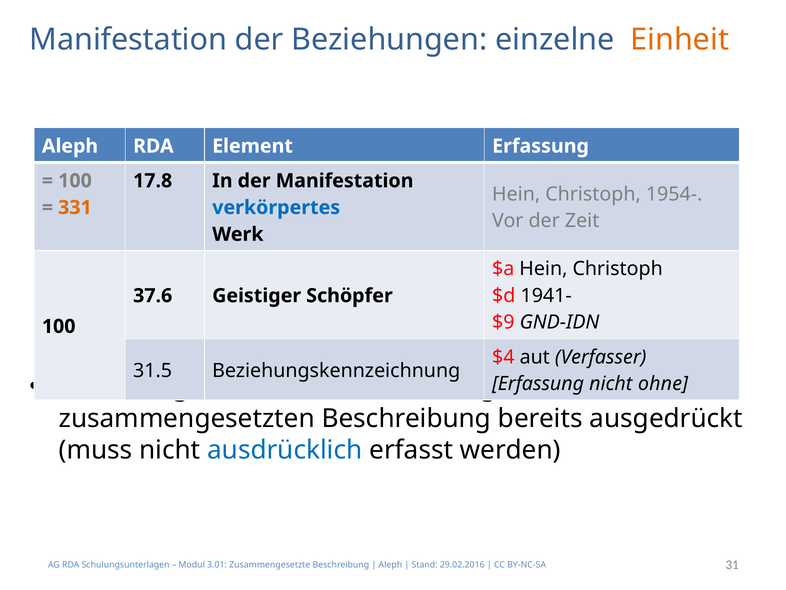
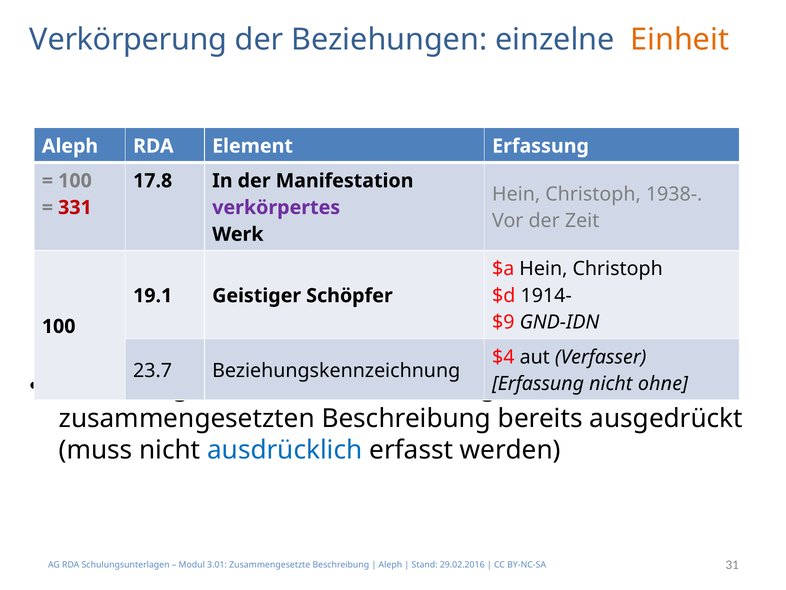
Manifestation: Manifestation -> Verkörperung (128, 40)
1954-: 1954- -> 1938- (674, 194)
331 colour: orange -> red (75, 207)
verkörpertes colour: blue -> purple (276, 207)
1941-: 1941- -> 1914- (546, 295)
37.6: 37.6 -> 19.1 (153, 295)
31.5: 31.5 -> 23.7 (153, 370)
